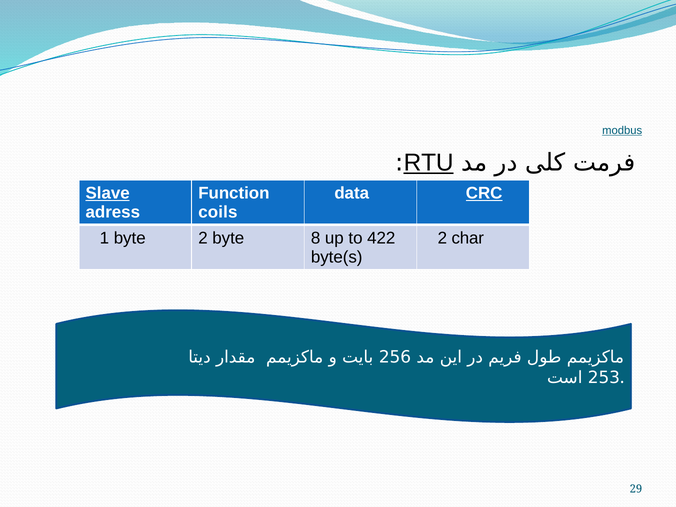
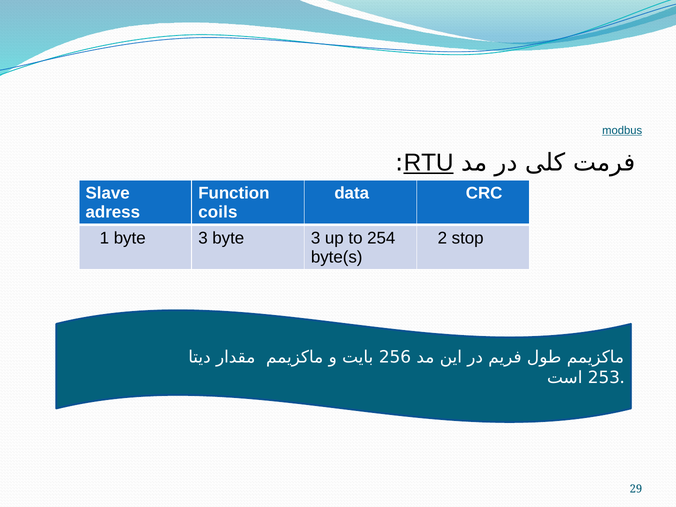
Slave underline: present -> none (108, 193)
CRC underline: present -> none (484, 193)
1 byte 2: 2 -> 3 (203, 238)
8: 8 -> 3 (316, 238)
422: 422 -> 254 (381, 238)
char: char -> stop (468, 238)
